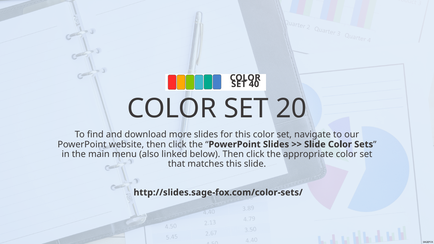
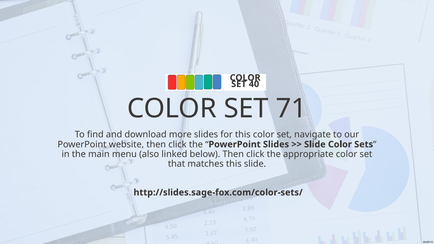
20: 20 -> 71 (291, 108)
